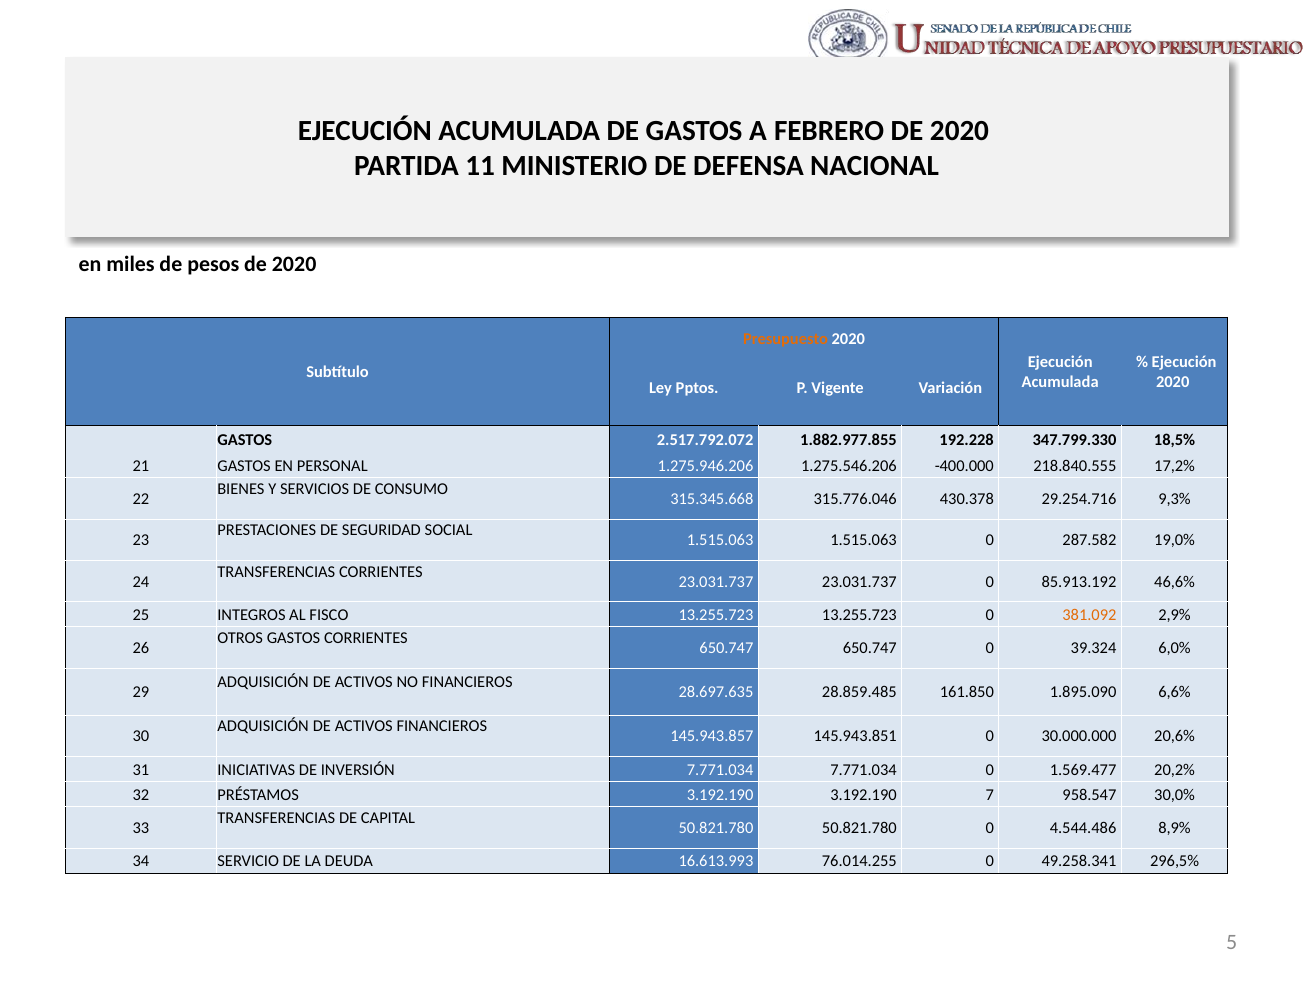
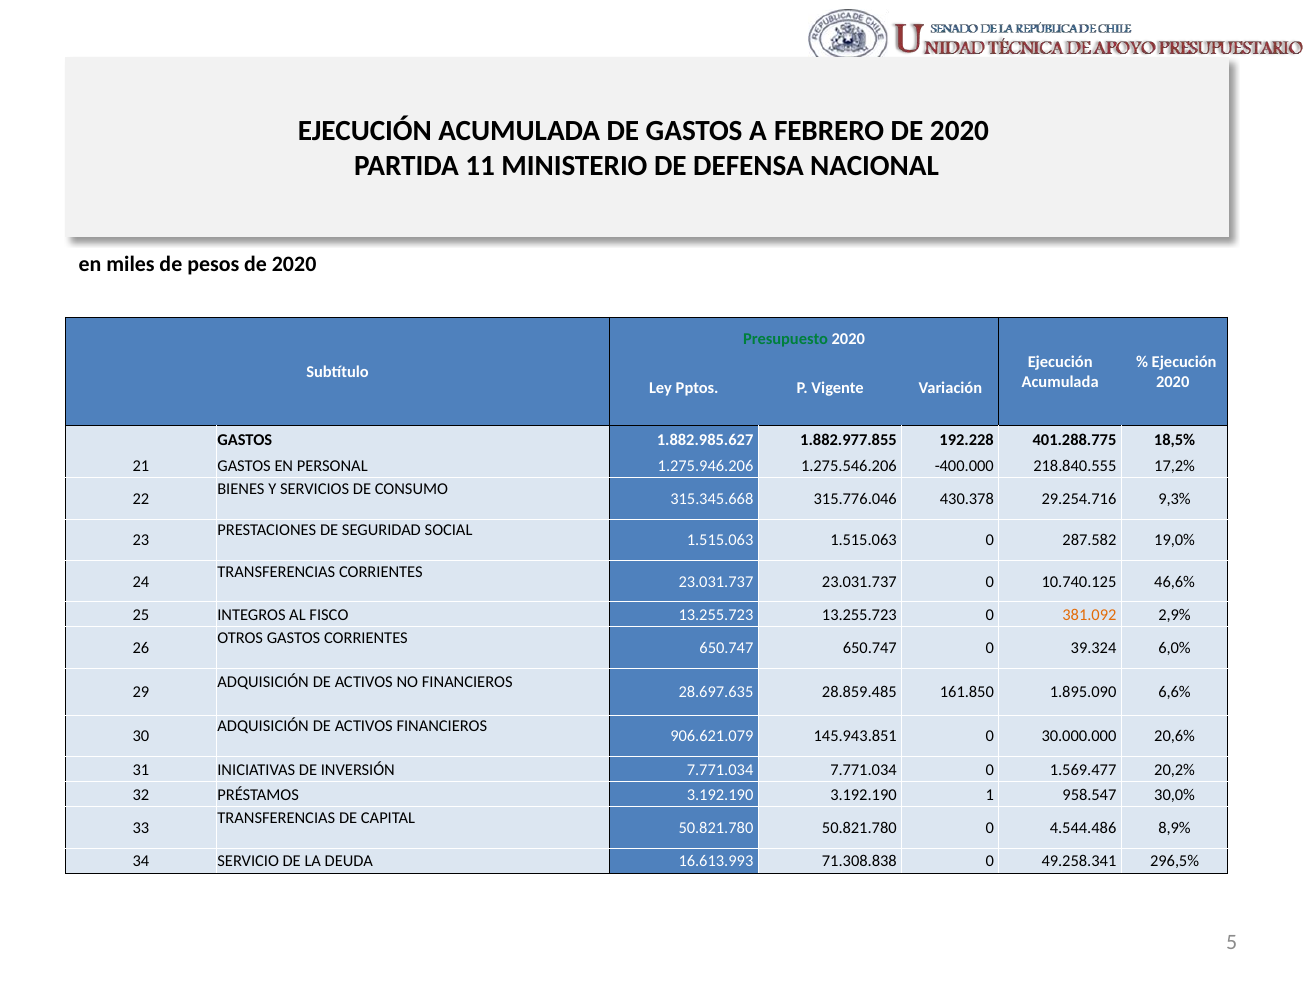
Presupuesto colour: orange -> green (786, 339)
2.517.792.072: 2.517.792.072 -> 1.882.985.627 (705, 440)
347.799.330: 347.799.330 -> 401.288.775 (1074, 440)
85.913.192: 85.913.192 -> 10.740.125 (1079, 582)
145.943.857: 145.943.857 -> 906.621.079 (712, 737)
7: 7 -> 1 (990, 795)
76.014.255: 76.014.255 -> 71.308.838 (859, 861)
